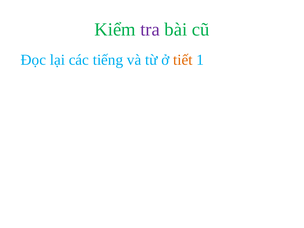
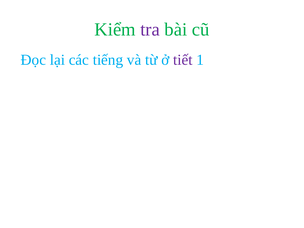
tiết colour: orange -> purple (183, 60)
